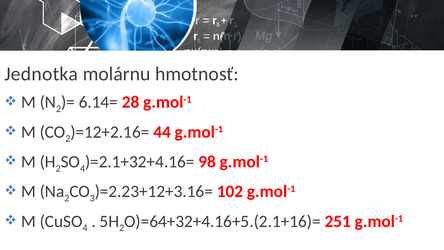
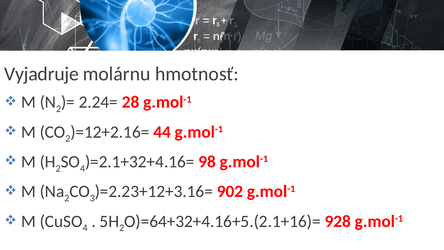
Jednotka: Jednotka -> Vyjadruje (42, 74)
6.14=: 6.14= -> 2.24= (98, 102)
102: 102 -> 902 (230, 191)
251: 251 -> 928 (338, 221)
